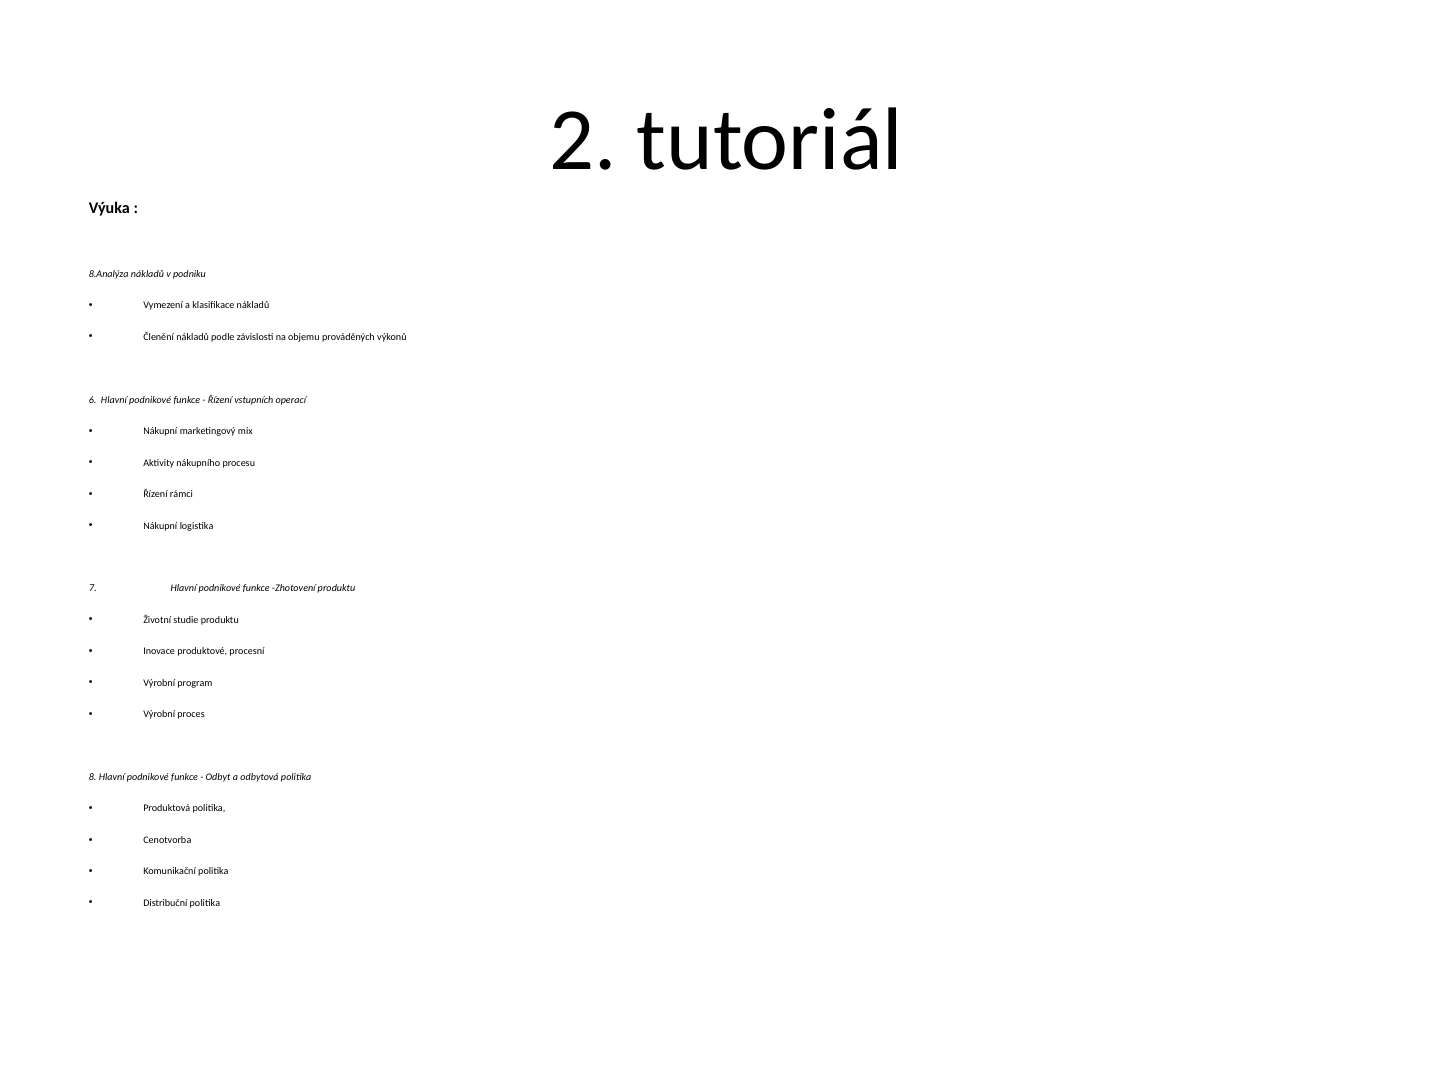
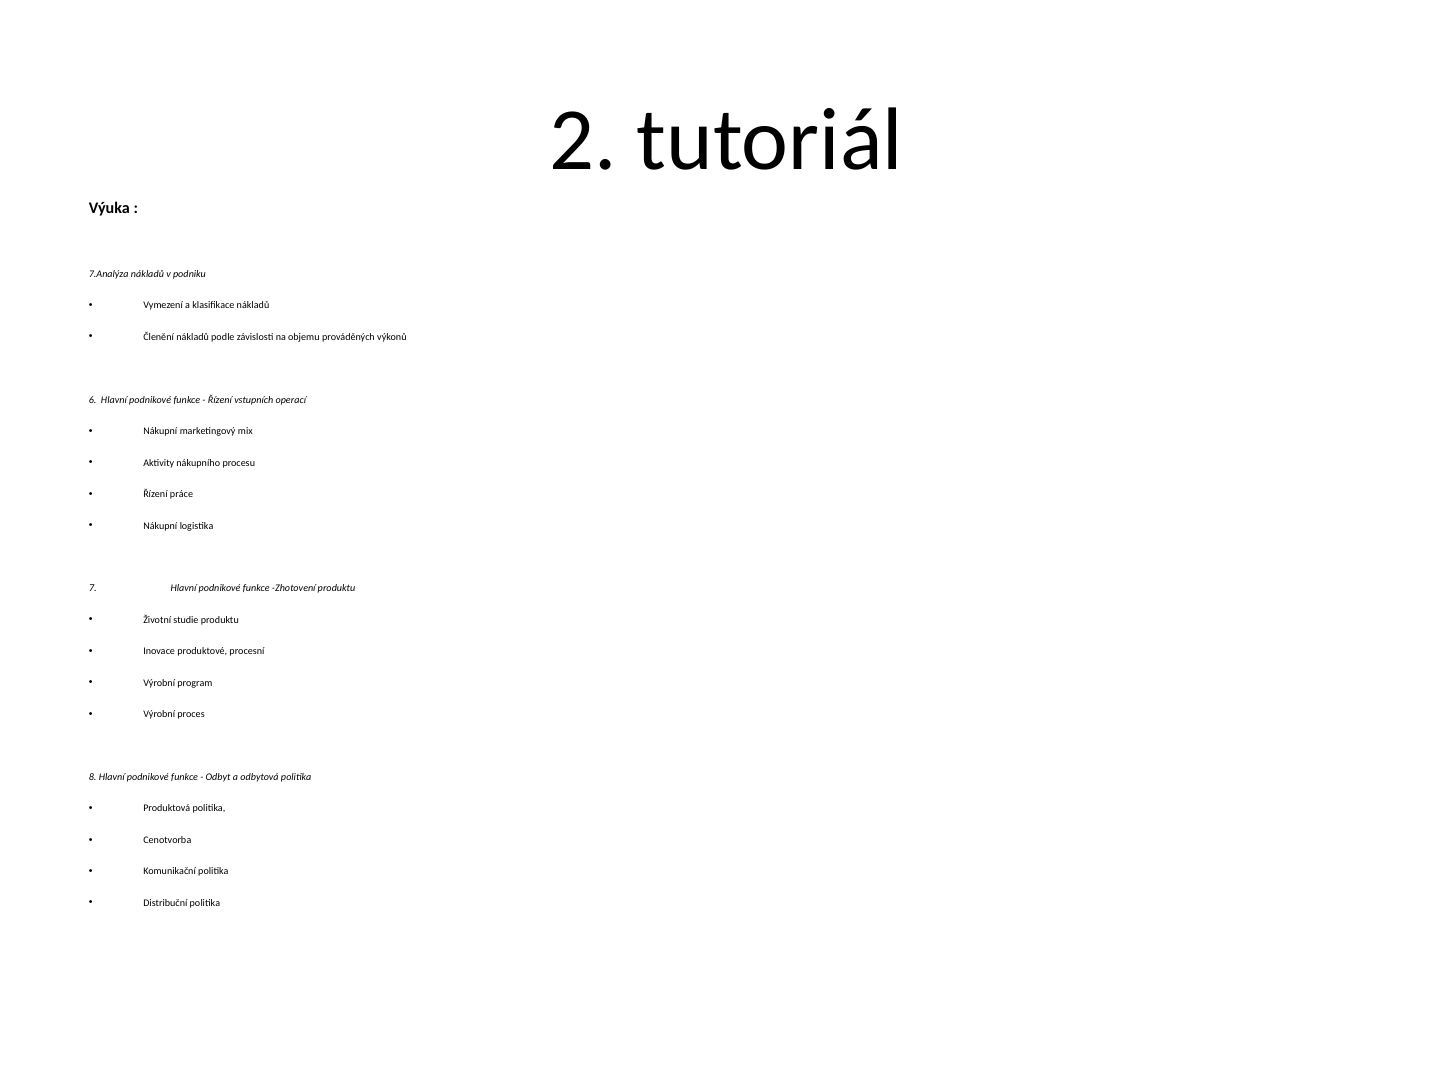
8.Analýza: 8.Analýza -> 7.Analýza (109, 274)
rámci: rámci -> práce (181, 495)
